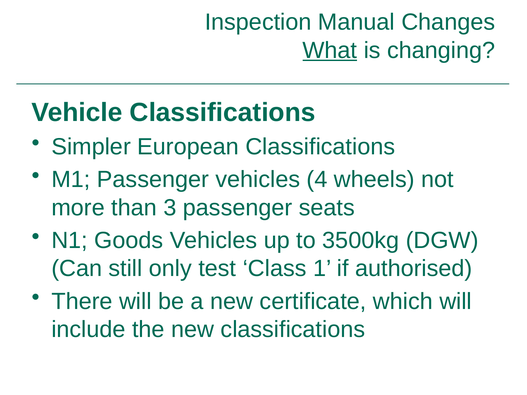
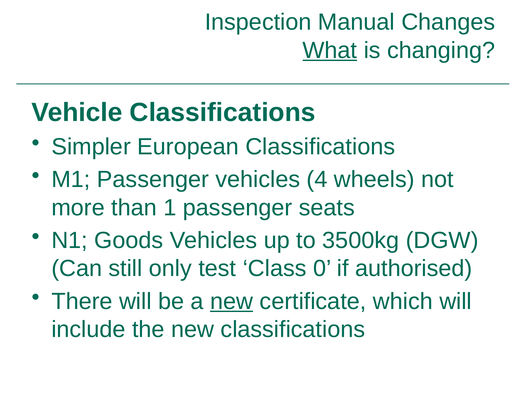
3: 3 -> 1 (170, 208)
1: 1 -> 0 (322, 269)
new underline: none -> present (232, 301)
